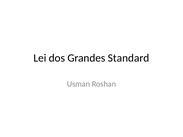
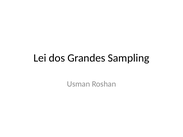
Standard: Standard -> Sampling (129, 58)
